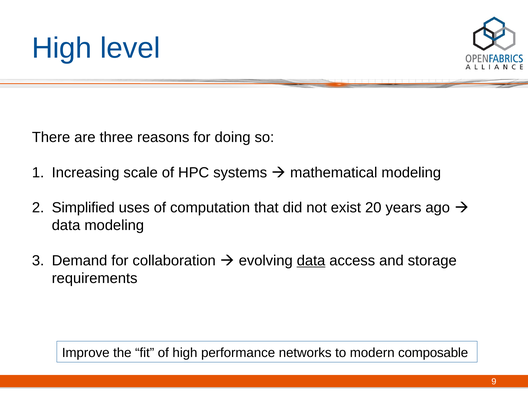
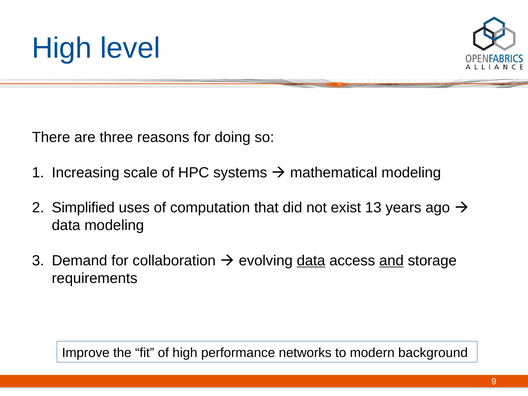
20: 20 -> 13 (373, 208)
and underline: none -> present (391, 261)
composable: composable -> background (433, 353)
